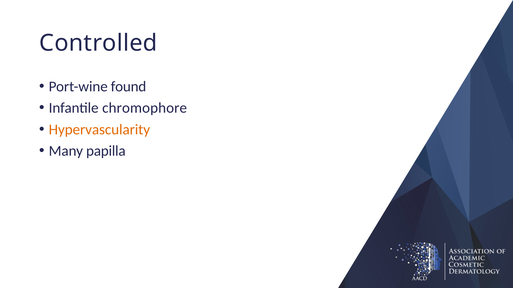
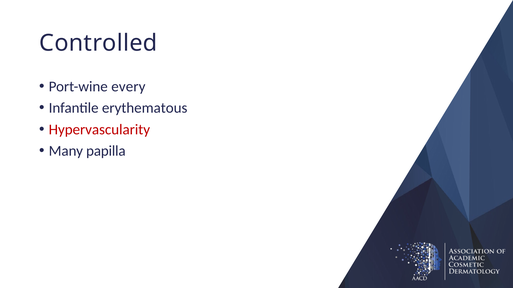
found: found -> every (128, 87)
chromophore: chromophore -> erythematous (145, 108)
Hypervascularity colour: orange -> red (99, 130)
